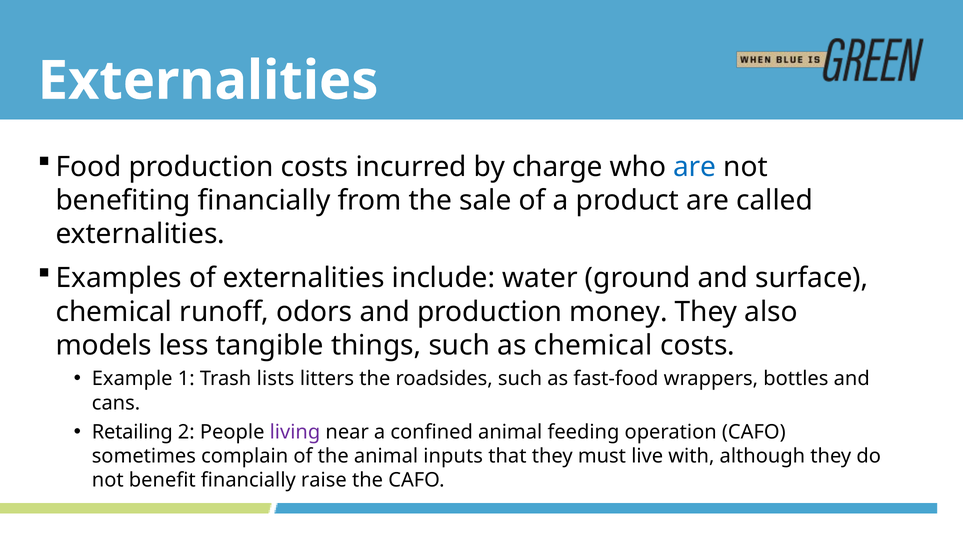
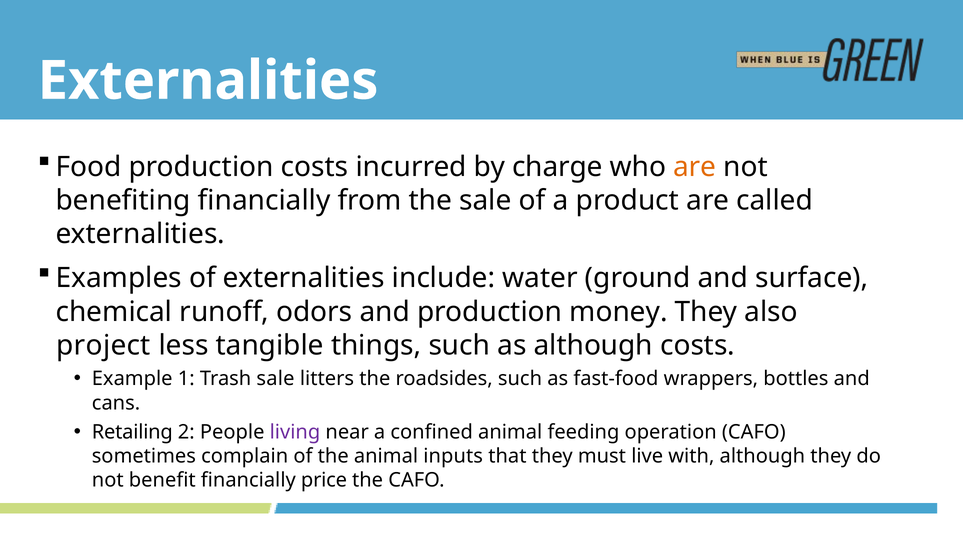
are colour: blue -> orange (695, 167)
models: models -> project (103, 345)
as chemical: chemical -> although (593, 345)
Trash lists: lists -> sale (275, 379)
raise: raise -> price (324, 480)
